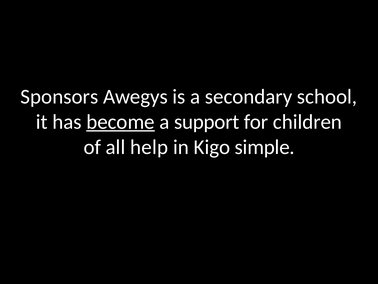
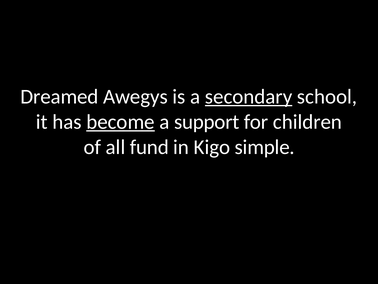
Sponsors: Sponsors -> Dreamed (59, 96)
secondary underline: none -> present (249, 96)
help: help -> fund (149, 147)
